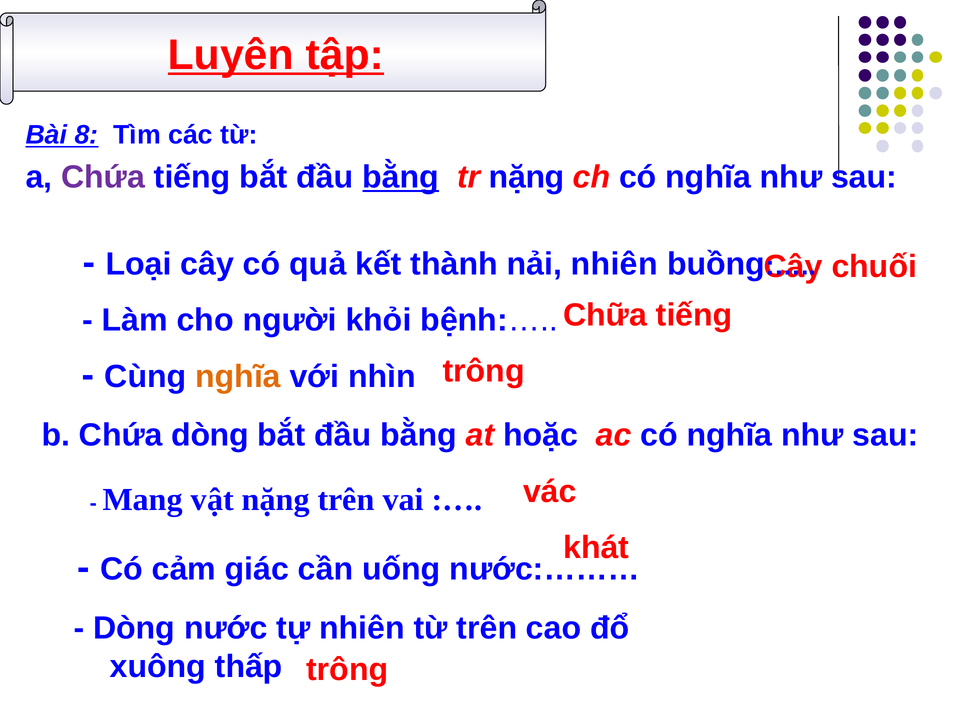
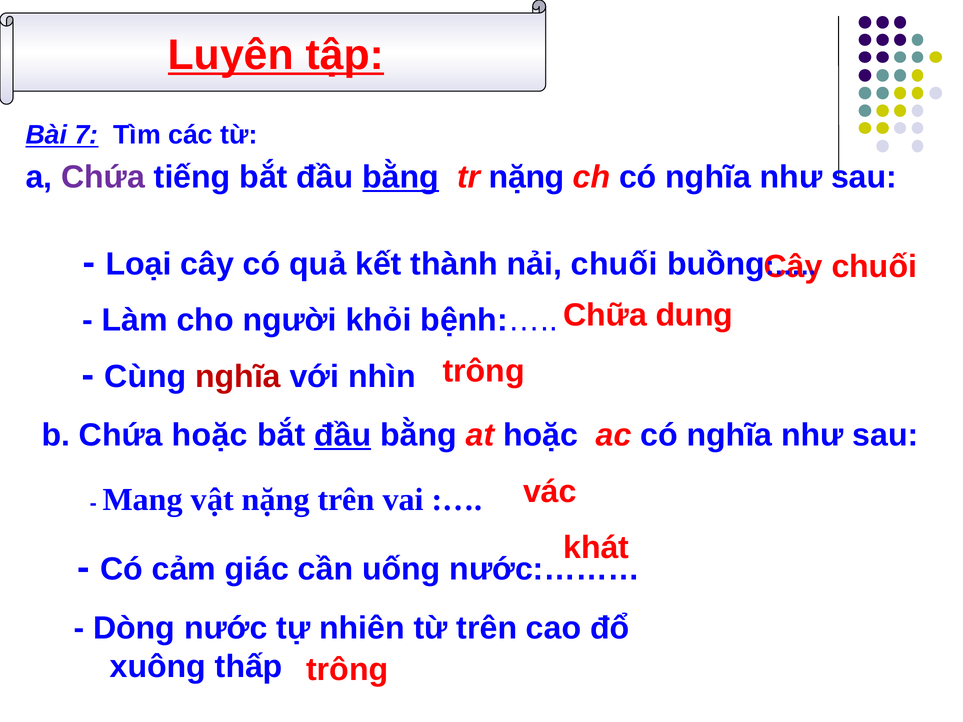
8: 8 -> 7 (86, 135)
nải nhiên: nhiên -> chuối (614, 264)
Chữa tiếng: tiếng -> dung (694, 315)
nghĩa colour: orange -> red (238, 377)
Chứa dòng: dòng -> hoặc (210, 436)
đầu underline: none -> present (343, 436)
